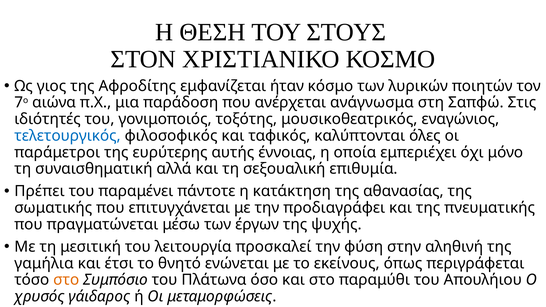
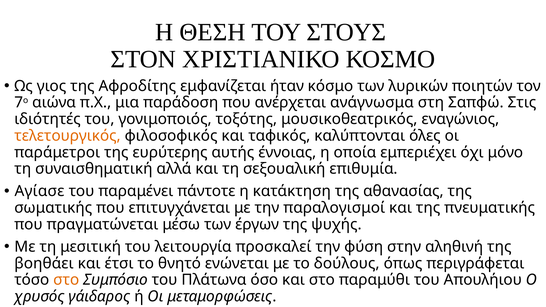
τελετουργικός colour: blue -> orange (67, 136)
Πρέπει: Πρέπει -> Αγίασε (39, 191)
προδιαγράφει: προδιαγράφει -> παραλογισμοί (334, 208)
γαμήλια: γαμήλια -> βοηθάει (44, 263)
εκείνους: εκείνους -> δούλους (347, 263)
